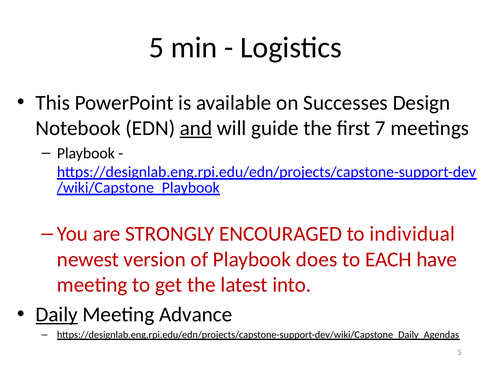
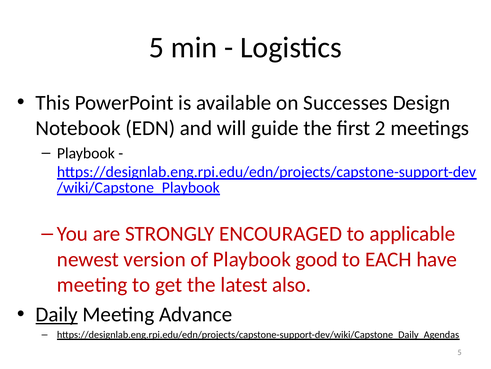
and underline: present -> none (196, 128)
7: 7 -> 2 (380, 128)
individual: individual -> applicable (412, 233)
does: does -> good (317, 259)
into: into -> also (292, 284)
